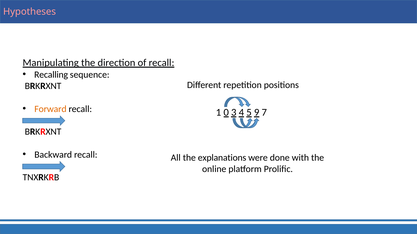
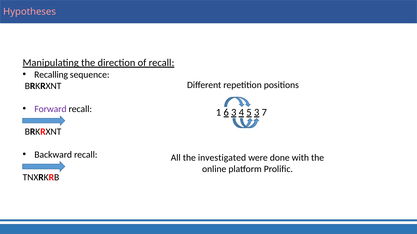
Forward colour: orange -> purple (50, 109)
0: 0 -> 6 (226, 113)
9: 9 -> 3 (257, 113)
explanations: explanations -> investigated (222, 158)
